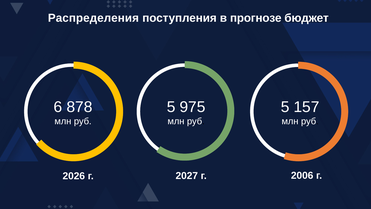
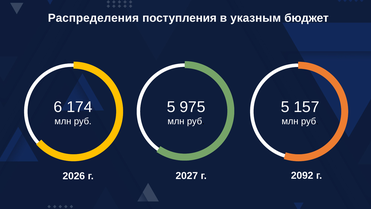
прогнозе: прогнозе -> указным (256, 18)
878: 878 -> 174 (79, 107)
2006: 2006 -> 2092 (302, 175)
